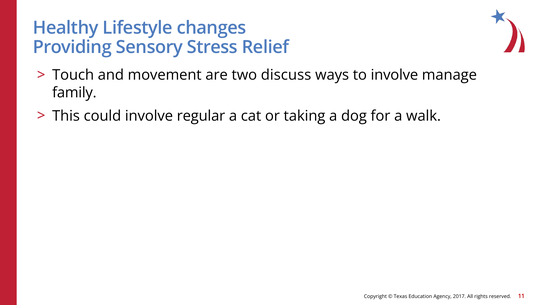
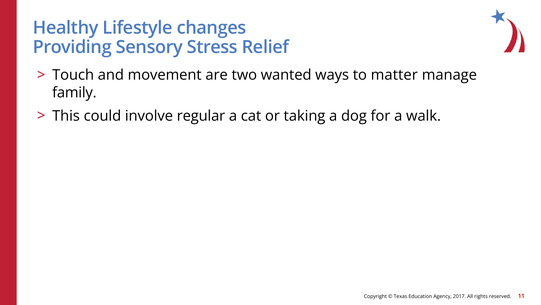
discuss: discuss -> wanted (286, 75)
to involve: involve -> matter (394, 75)
